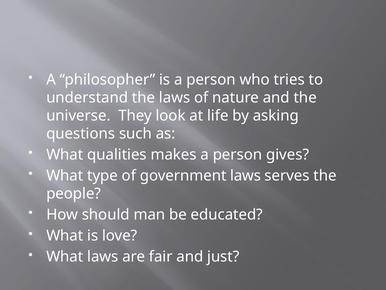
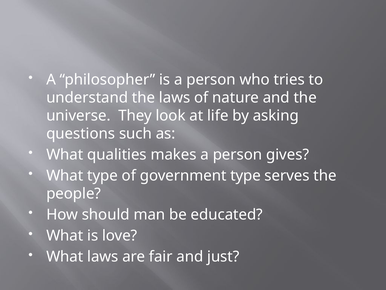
government laws: laws -> type (246, 175)
